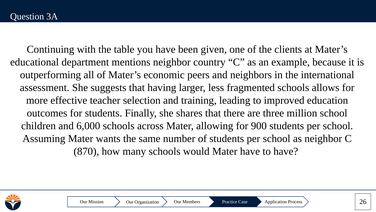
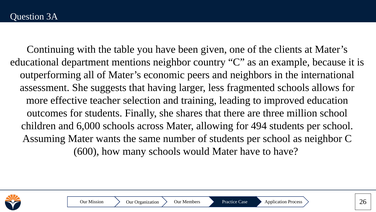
900: 900 -> 494 (259, 126)
870: 870 -> 600 (86, 151)
